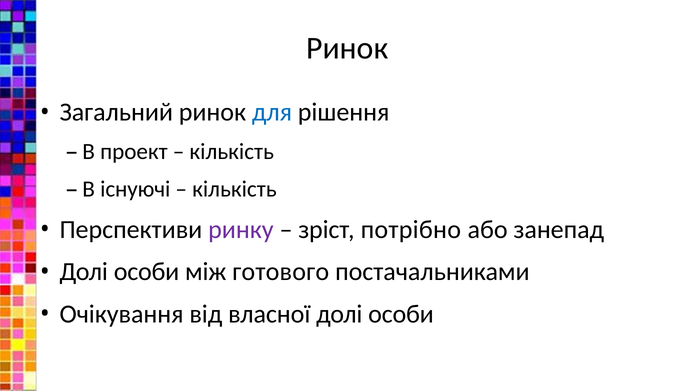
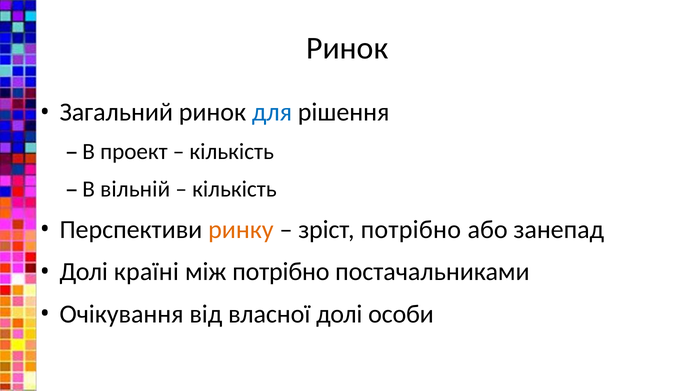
існуючі: існуючі -> вільній (135, 189)
ринку colour: purple -> orange (241, 230)
особи: особи -> країні (146, 272)
між готового: готового -> потрібно (281, 272)
